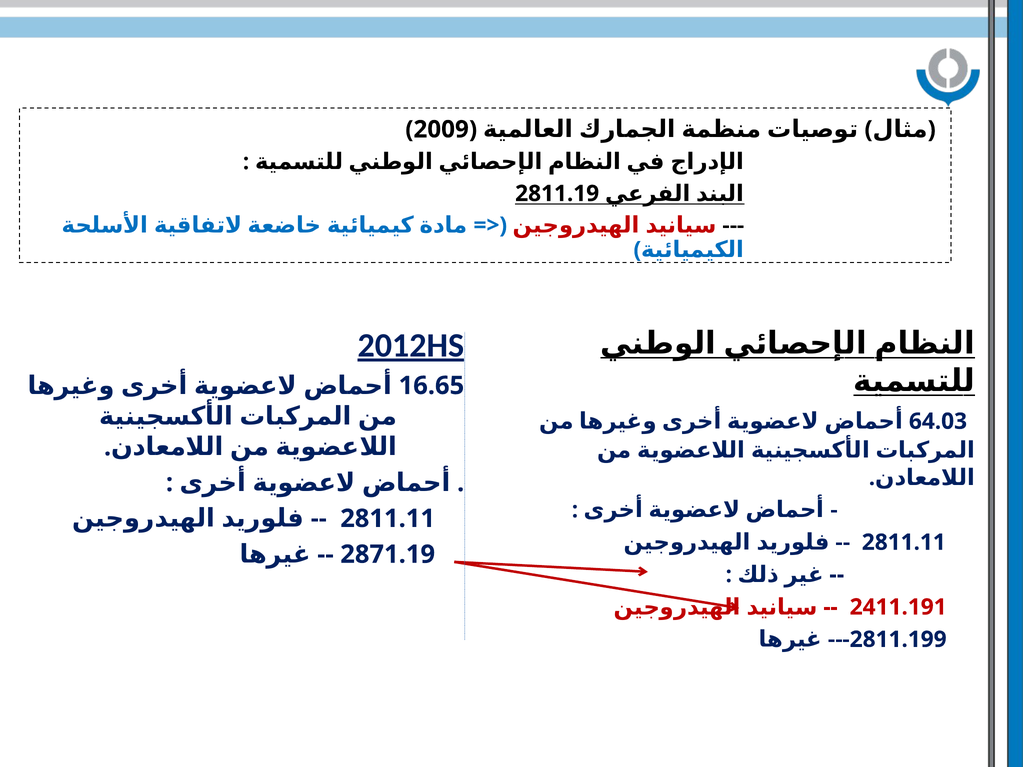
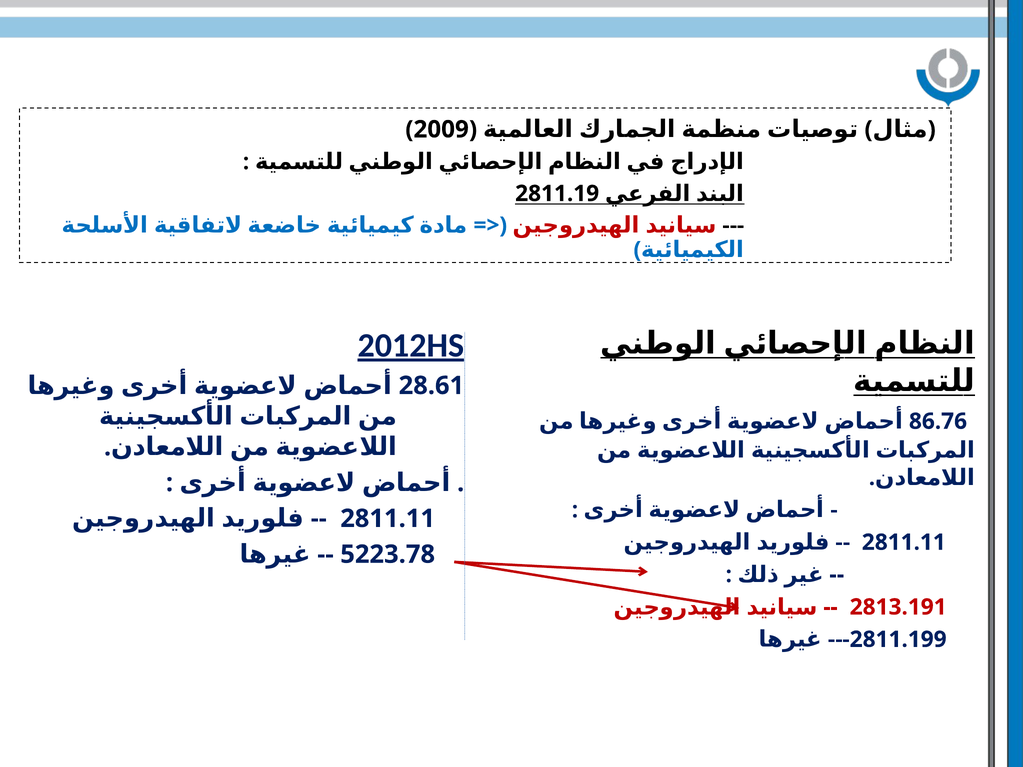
16.65: 16.65 -> 28.61 (431, 386)
64.03: 64.03 -> 86.76 (938, 421)
2871.19: 2871.19 -> 5223.78 (388, 555)
2411.191: 2411.191 -> 2813.191 (898, 607)
